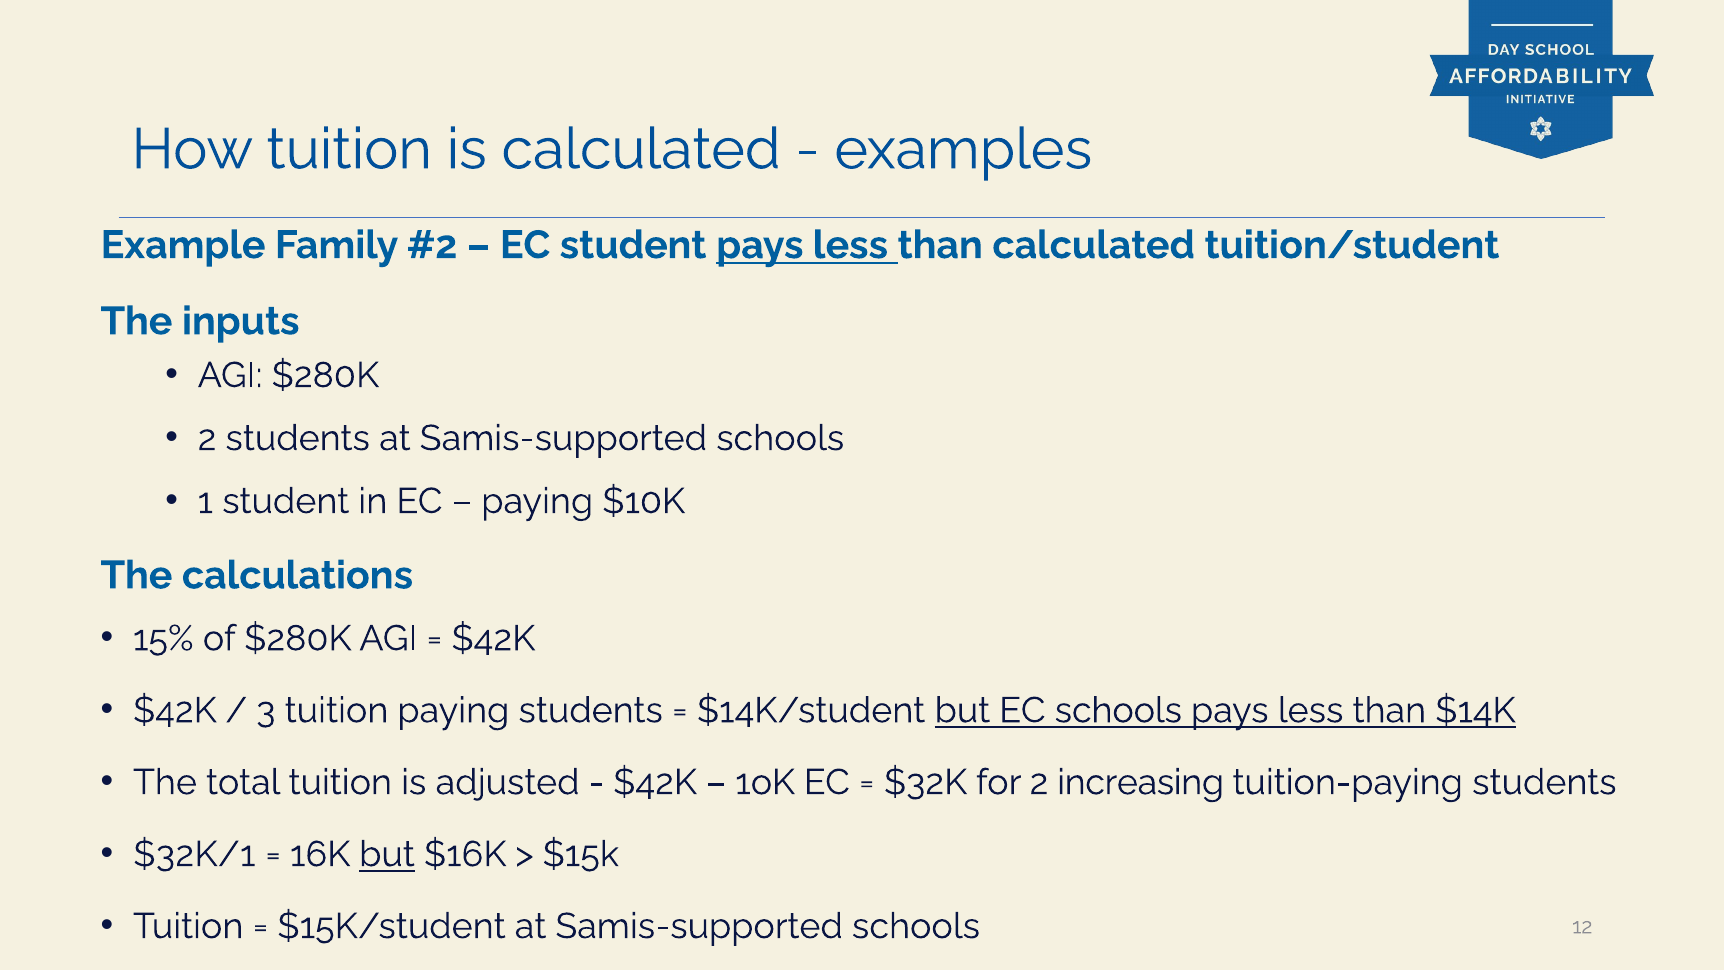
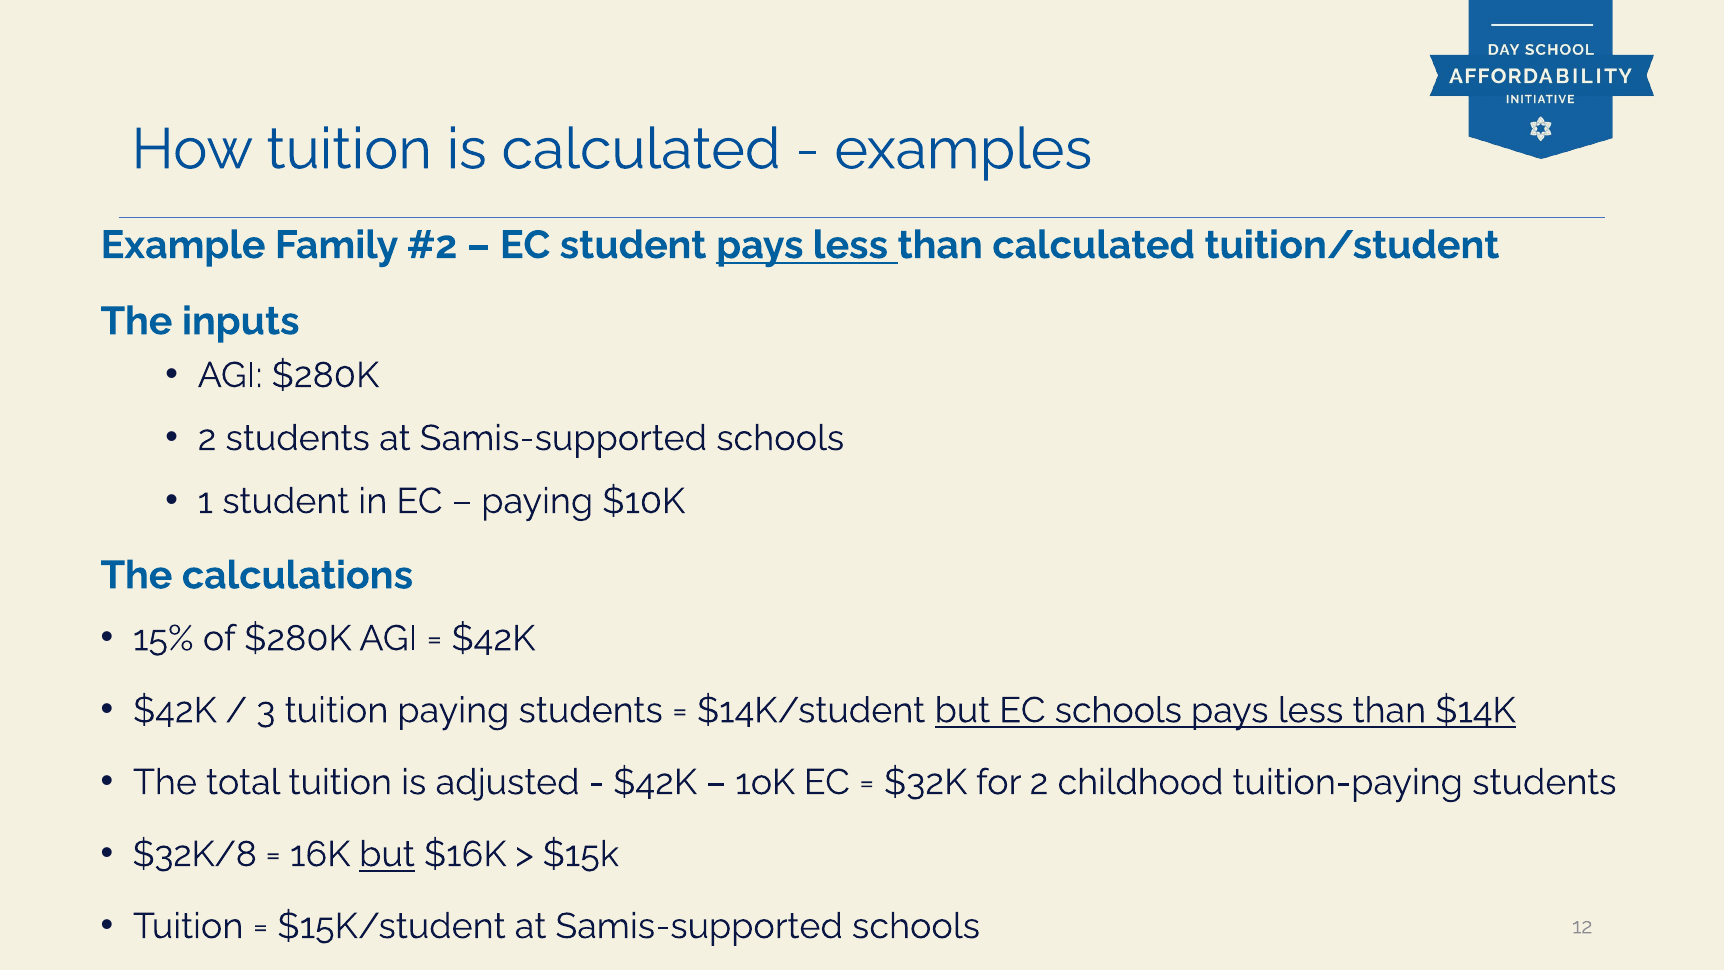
increasing: increasing -> childhood (1140, 782)
$32K/1: $32K/1 -> $32K/8 (195, 854)
